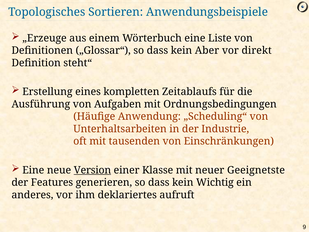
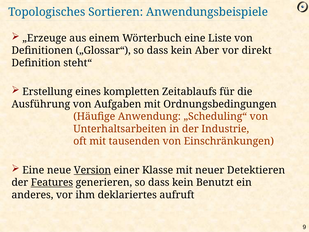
Geeignetste: Geeignetste -> Detektieren (256, 170)
Features underline: none -> present (52, 182)
Wichtig: Wichtig -> Benutzt (215, 182)
